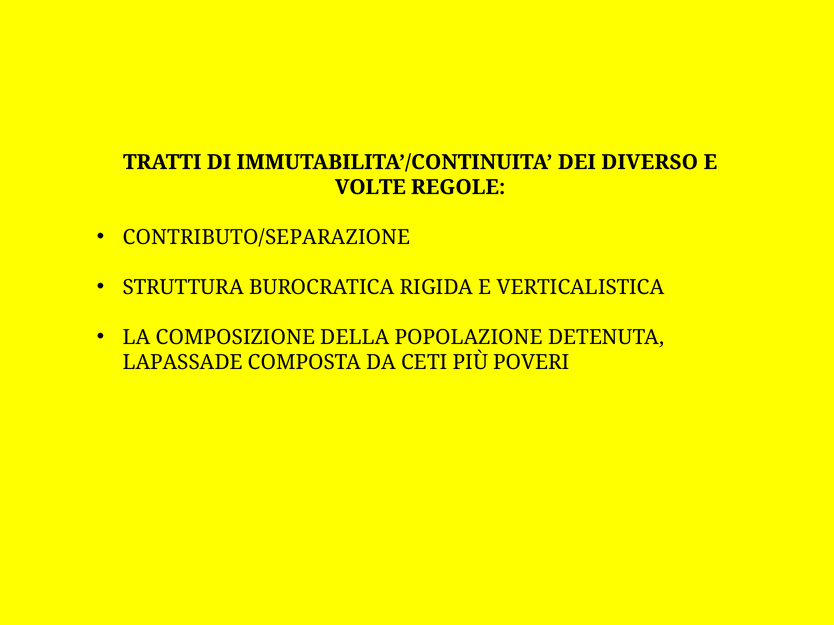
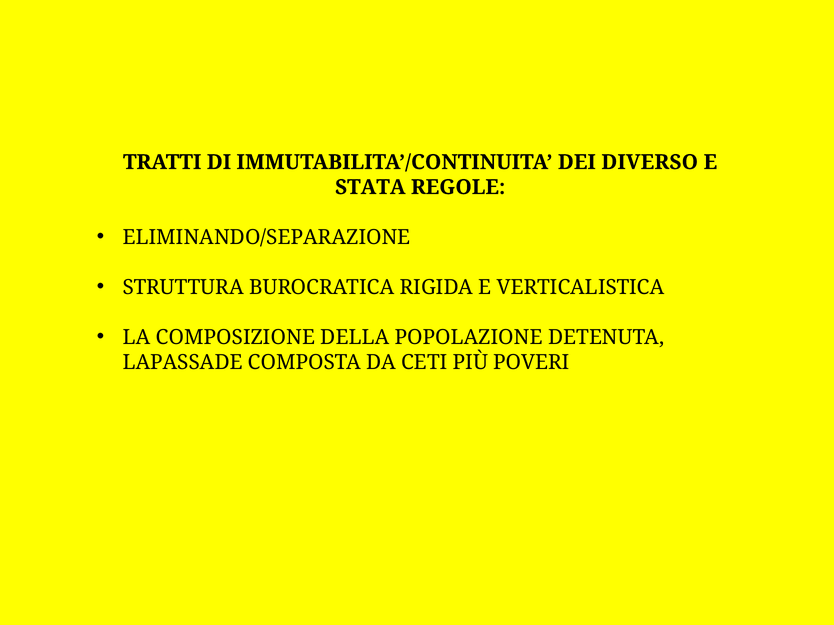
VOLTE: VOLTE -> STATA (370, 187)
CONTRIBUTO/SEPARAZIONE: CONTRIBUTO/SEPARAZIONE -> ELIMINANDO/SEPARAZIONE (267, 237)
